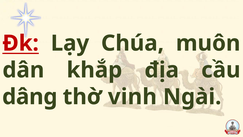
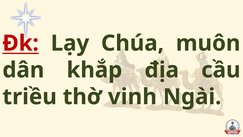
dâng: dâng -> triều (30, 97)
